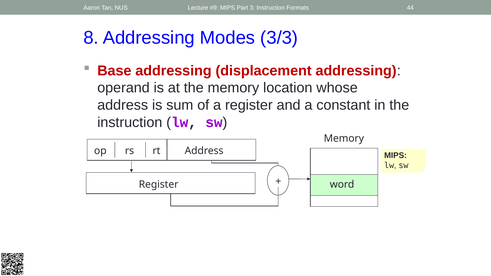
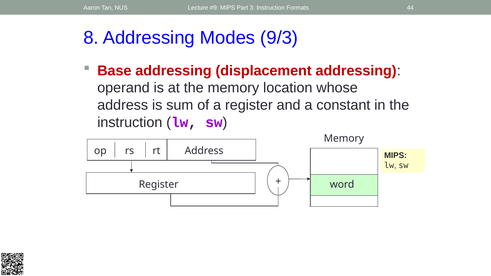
3/3: 3/3 -> 9/3 (279, 38)
